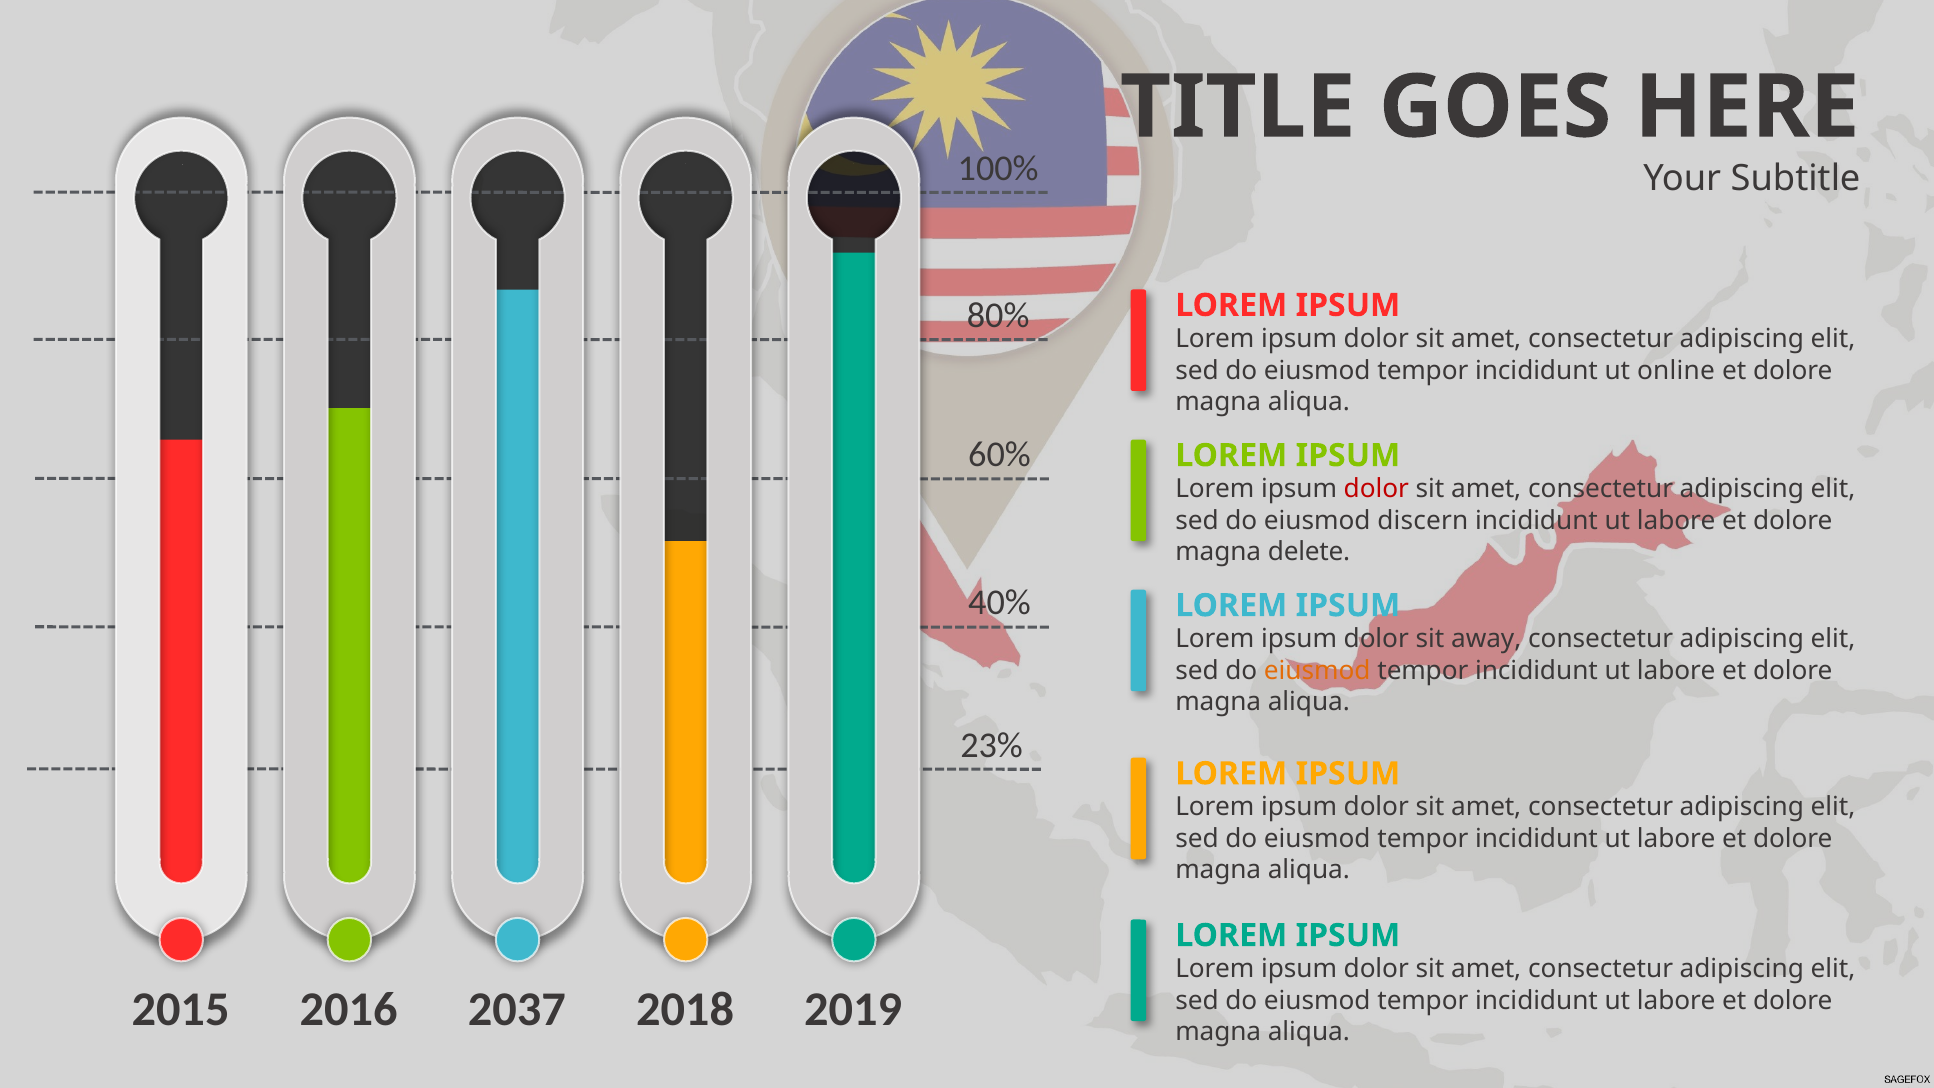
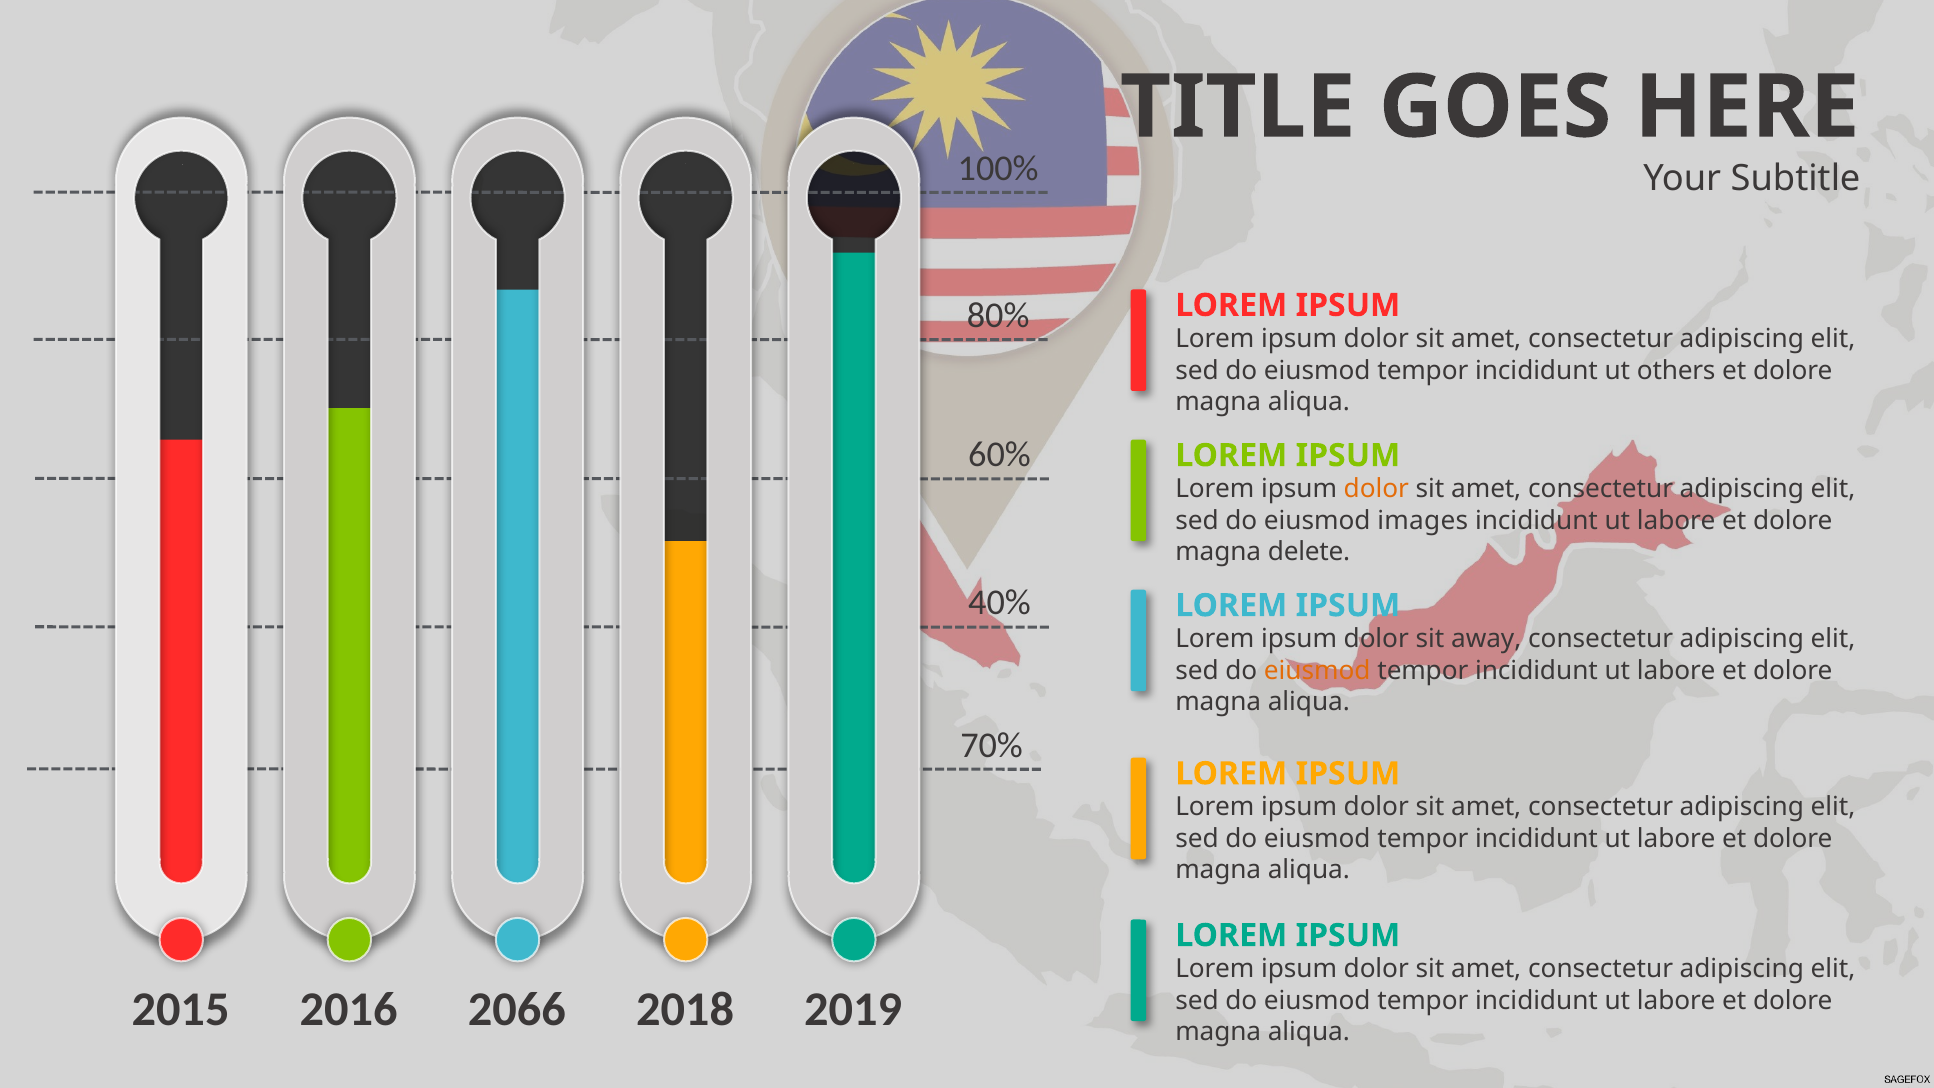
online: online -> others (1676, 370)
dolor colour: red -> orange (1376, 489)
discern: discern -> images (1423, 521)
23%: 23% -> 70% (992, 745)
2037: 2037 -> 2066 (517, 1009)
